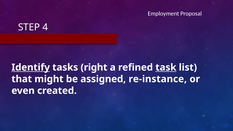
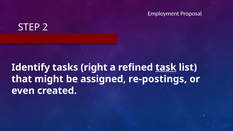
4: 4 -> 2 (45, 27)
Identify underline: present -> none (31, 67)
re-instance: re-instance -> re-postings (158, 79)
